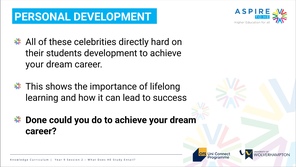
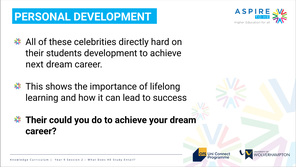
your: your -> next (35, 64)
Done: Done -> Their (36, 120)
